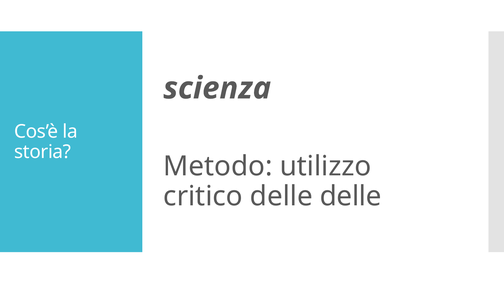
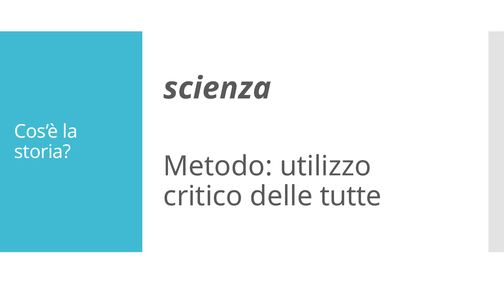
delle delle: delle -> tutte (351, 196)
